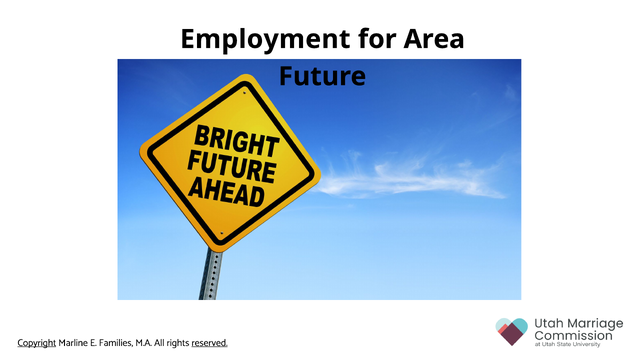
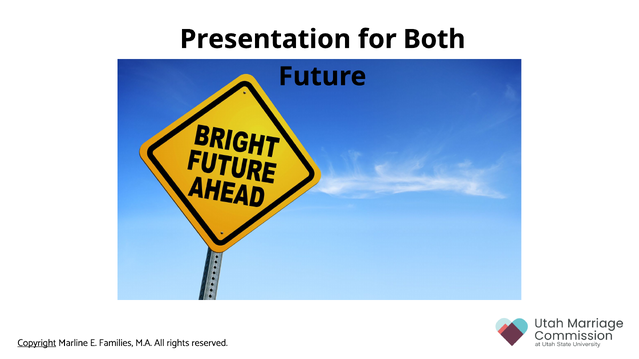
Employment: Employment -> Presentation (265, 39)
Area: Area -> Both (434, 39)
reserved underline: present -> none (210, 343)
